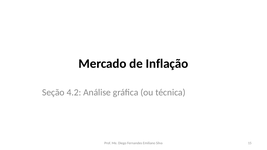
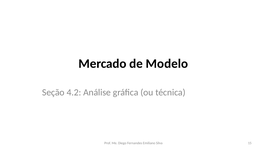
Inflação: Inflação -> Modelo (167, 64)
